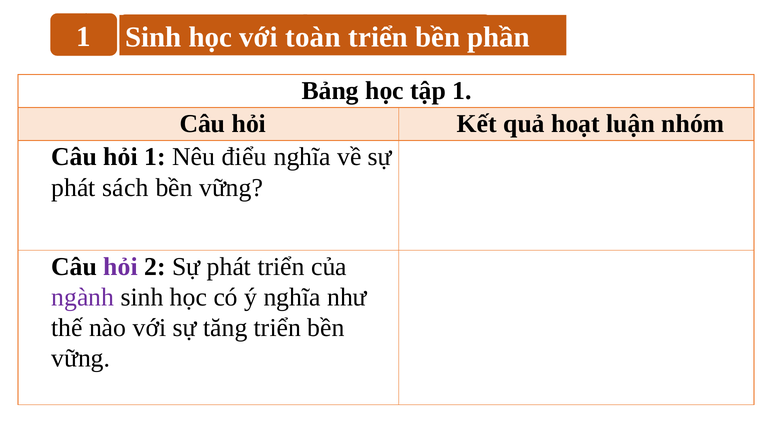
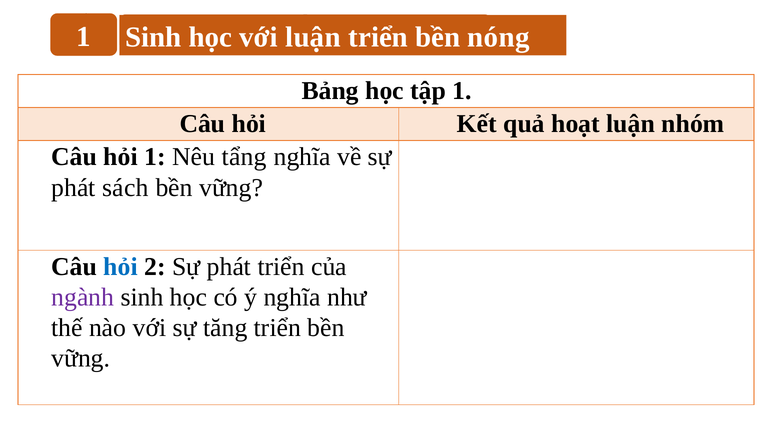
với toàn: toàn -> luận (313, 37)
phần: phần -> nóng (498, 37)
điểu: điểu -> tẩng (244, 157)
hỏi colour: purple -> blue (121, 267)
